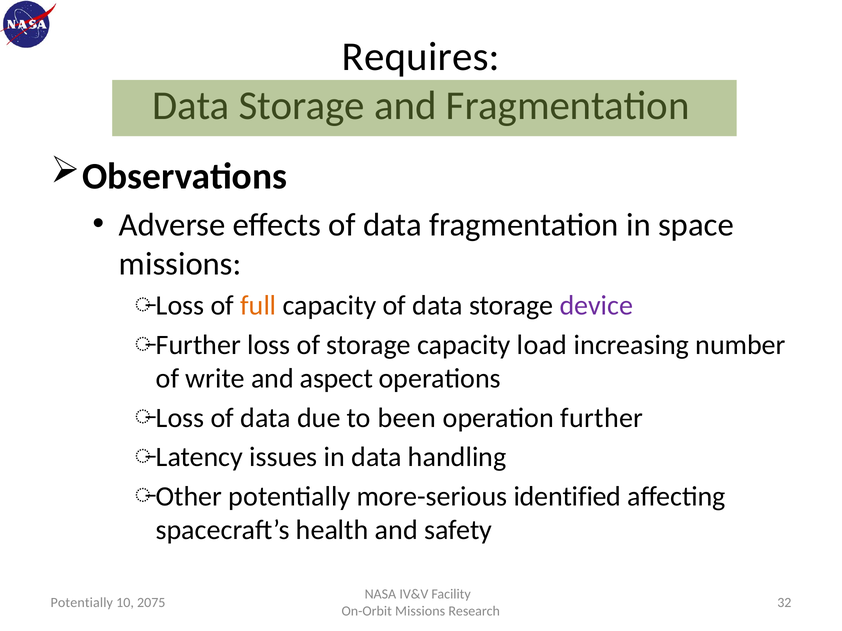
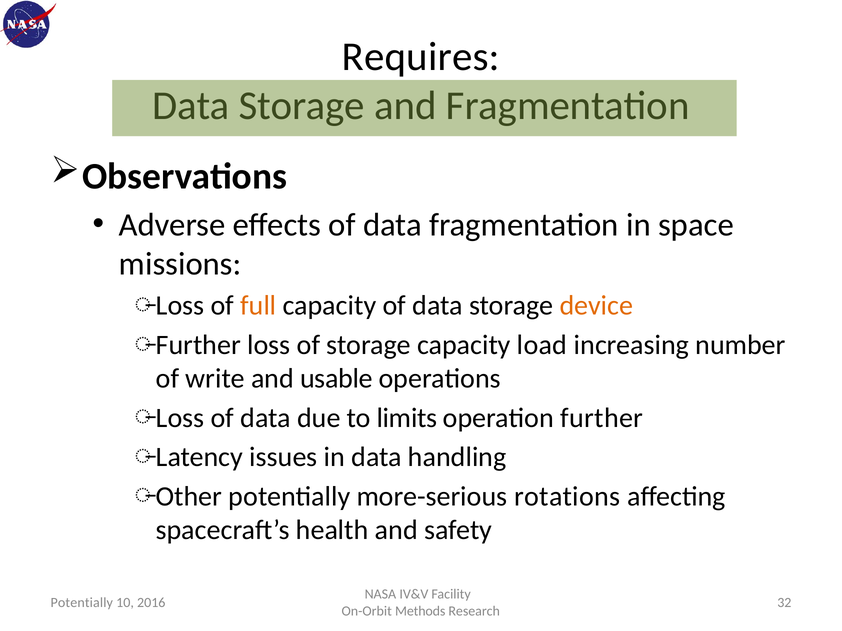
device colour: purple -> orange (596, 306)
aspect: aspect -> usable (336, 379)
been: been -> limits (407, 418)
identified: identified -> rotations (567, 497)
2075: 2075 -> 2016 (151, 603)
On-Orbit Missions: Missions -> Methods (420, 611)
